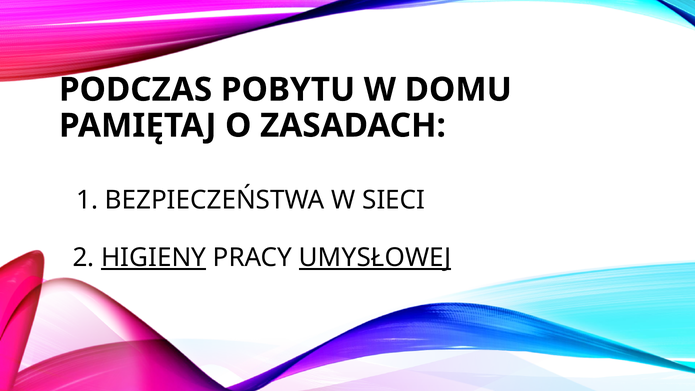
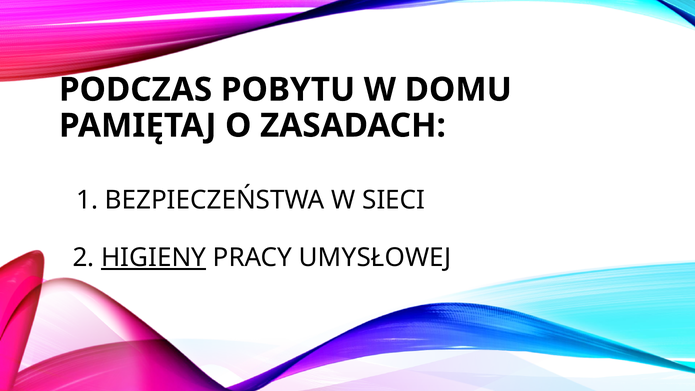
UMYSŁOWEJ underline: present -> none (375, 258)
